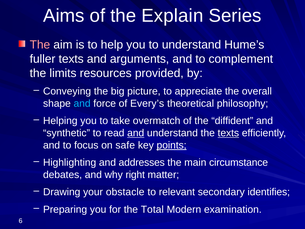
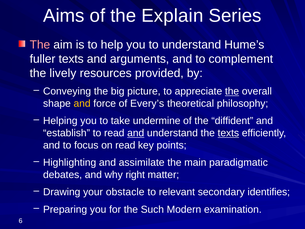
limits: limits -> lively (63, 73)
the underline: none -> present (232, 91)
and colour: light blue -> yellow (82, 103)
overmatch: overmatch -> undermine (157, 121)
synthetic: synthetic -> establish (67, 133)
on safe: safe -> read (125, 145)
points underline: present -> none (172, 145)
addresses: addresses -> assimilate (142, 162)
circumstance: circumstance -> paradigmatic (239, 162)
Total: Total -> Such (152, 209)
